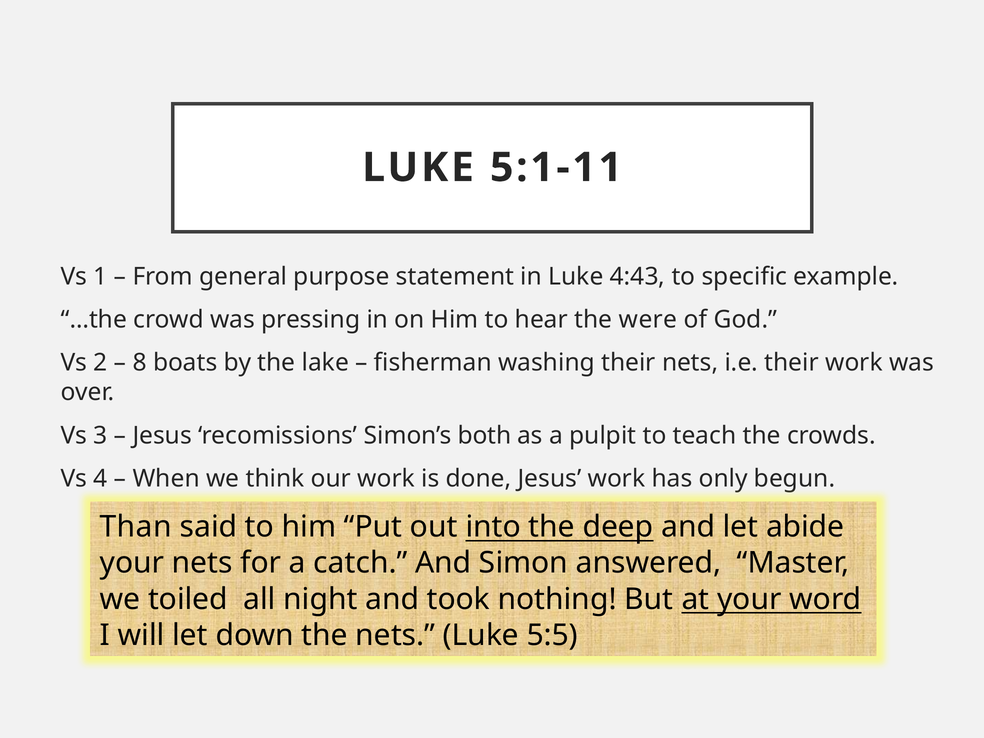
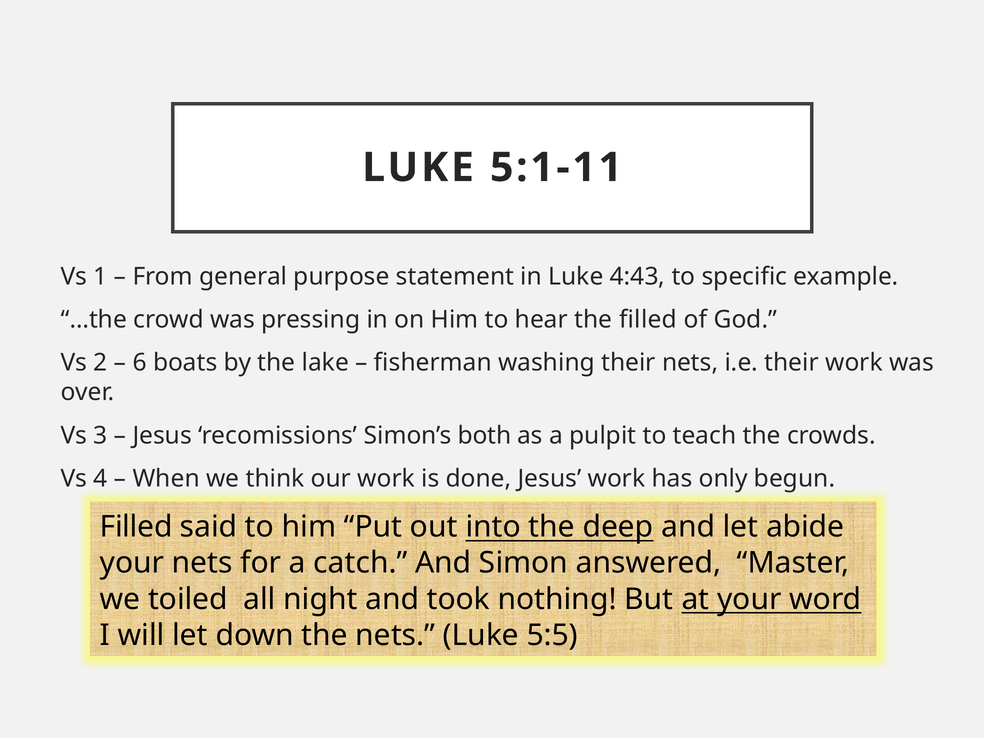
the were: were -> filled (648, 320)
8: 8 -> 6 (140, 363)
Than: Than -> Filled (136, 527)
